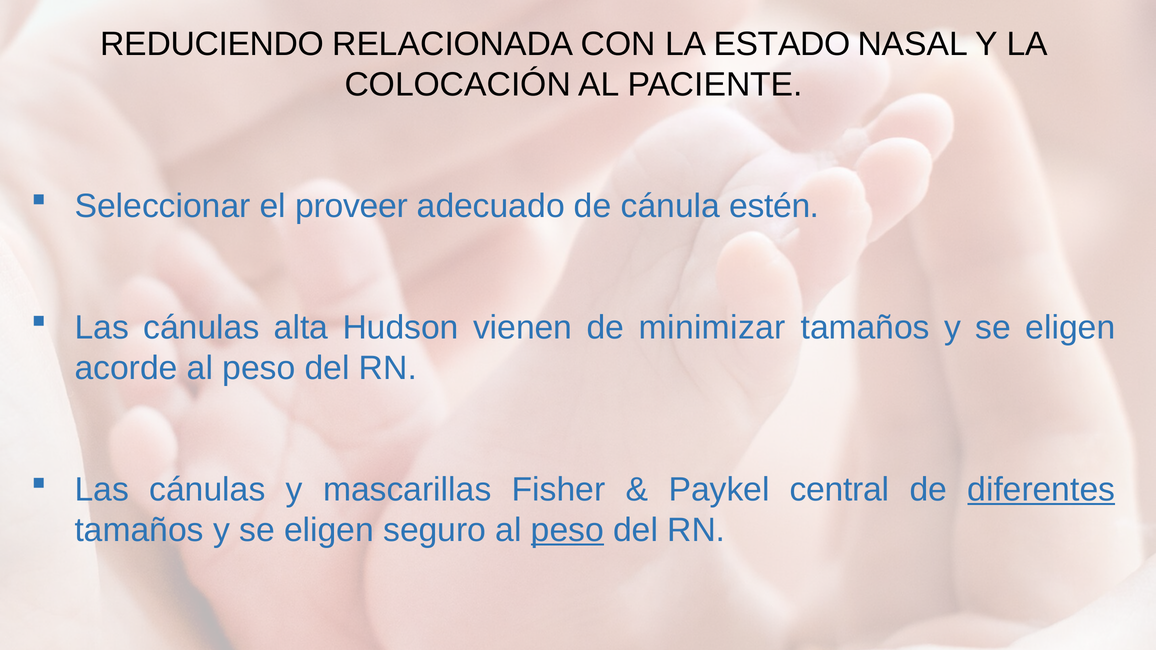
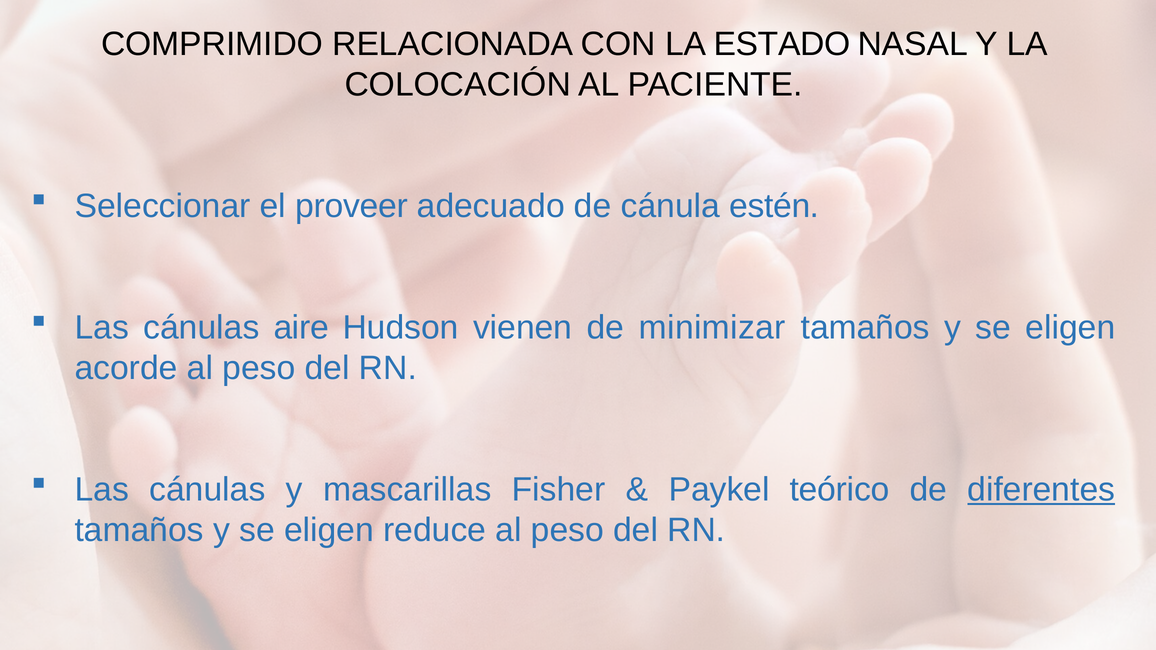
REDUCIENDO: REDUCIENDO -> COMPRIMIDO (212, 44)
alta: alta -> aire (301, 328)
central: central -> teórico (840, 490)
seguro: seguro -> reduce (435, 530)
peso underline: present -> none (567, 530)
